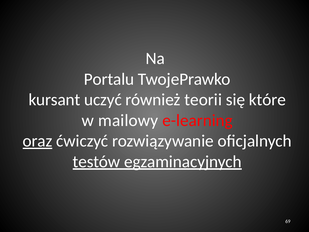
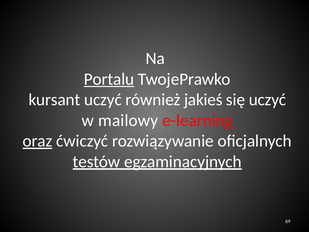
Portalu underline: none -> present (109, 79)
teorii: teorii -> jakieś (203, 100)
się które: które -> uczyć (267, 100)
